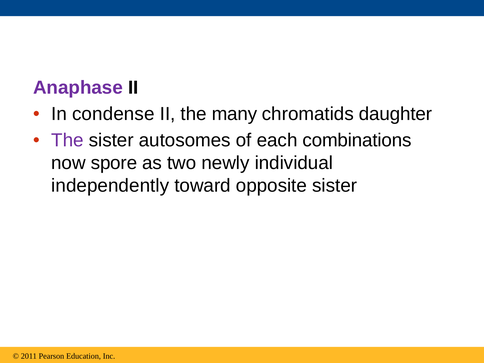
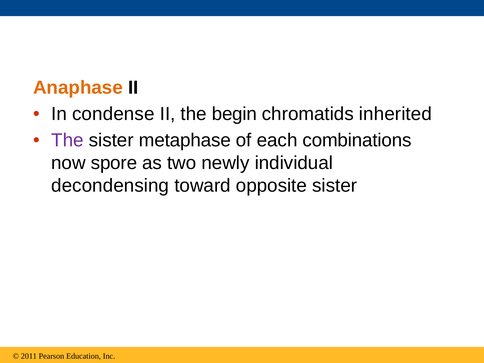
Anaphase colour: purple -> orange (78, 88)
many: many -> begin (234, 114)
daughter: daughter -> inherited (395, 114)
autosomes: autosomes -> metaphase (185, 140)
independently: independently -> decondensing (110, 186)
